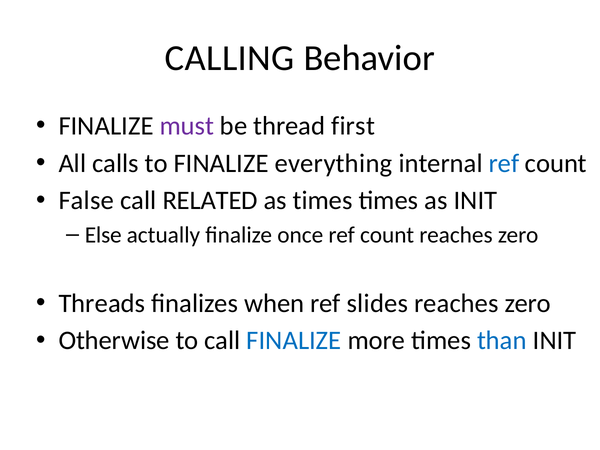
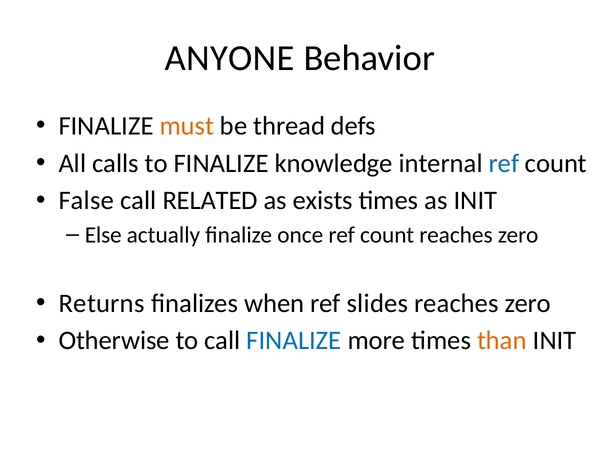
CALLING: CALLING -> ANYONE (230, 58)
must colour: purple -> orange (187, 126)
first: first -> defs (353, 126)
everything: everything -> knowledge (334, 163)
as times: times -> exists (323, 201)
Threads: Threads -> Returns (102, 303)
than colour: blue -> orange (502, 341)
